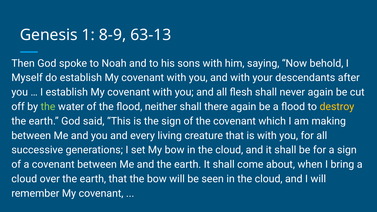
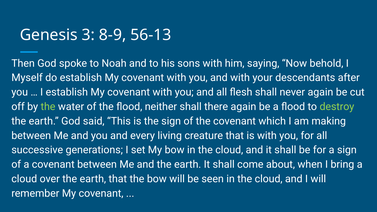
1: 1 -> 3 (88, 35)
63-13: 63-13 -> 56-13 (151, 35)
destroy colour: yellow -> light green (337, 107)
